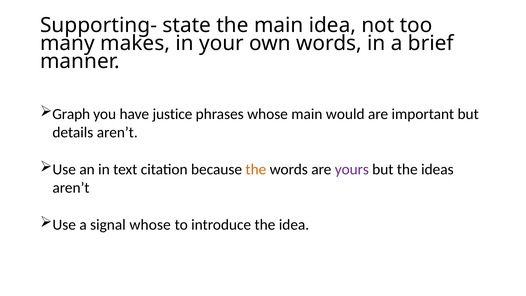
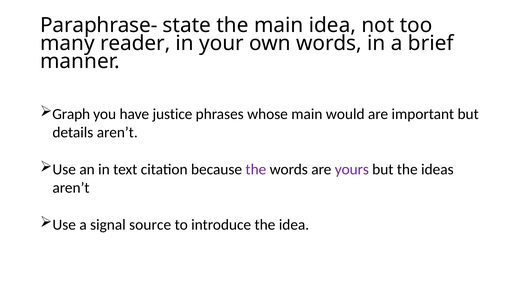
Supporting-: Supporting- -> Paraphrase- (99, 25)
makes: makes -> reader (135, 43)
the colour: orange -> purple (256, 169)
signal whose: whose -> source (150, 225)
